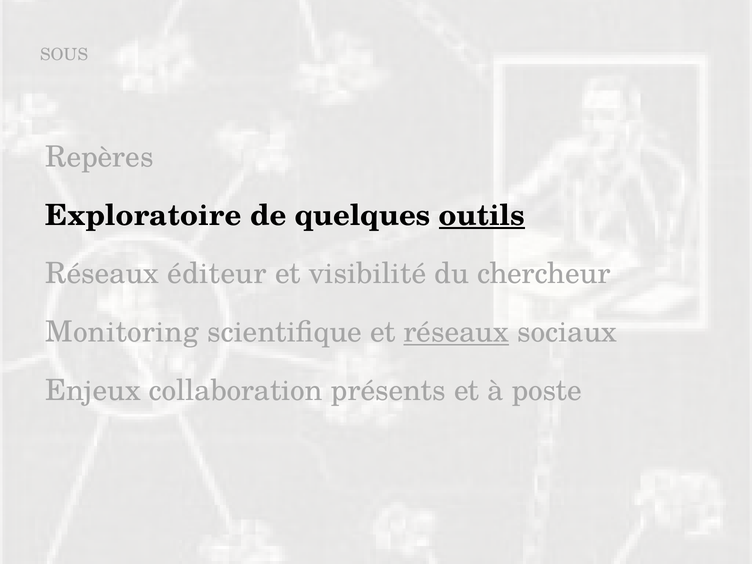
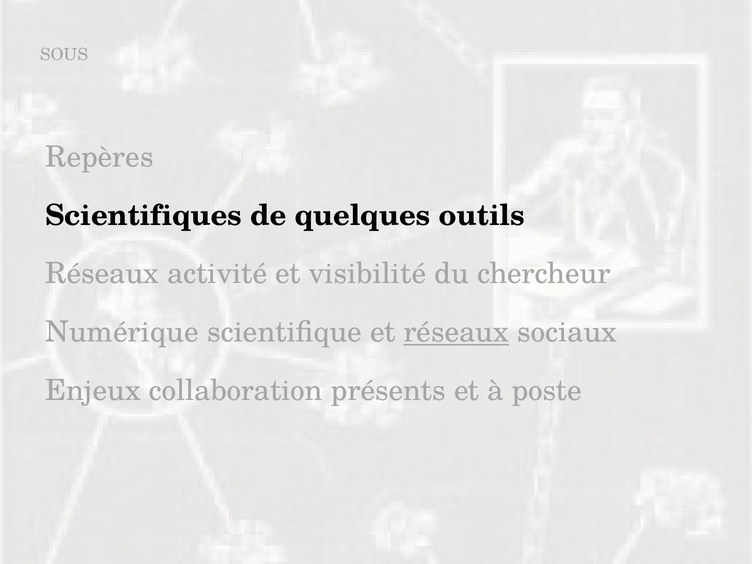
Exploratoire: Exploratoire -> Scientifiques (144, 215)
outils underline: present -> none (482, 215)
éditeur: éditeur -> activité (217, 274)
Monitoring: Monitoring -> Numérique (122, 332)
